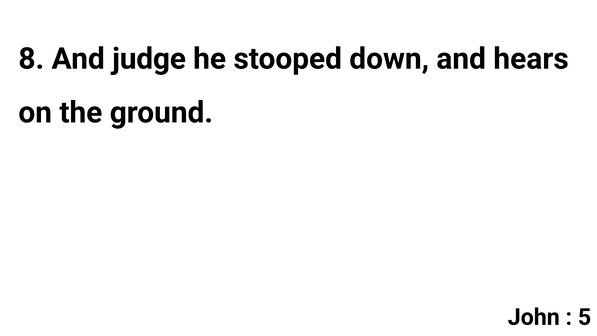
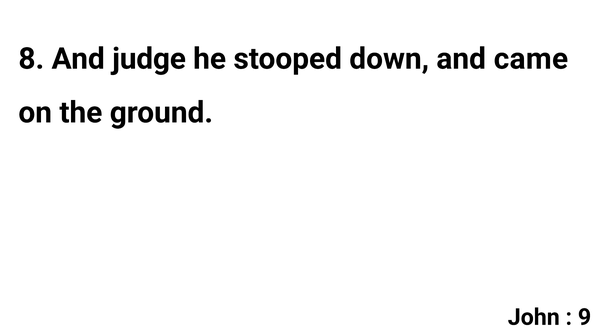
hears: hears -> came (531, 59)
5: 5 -> 9 (585, 317)
